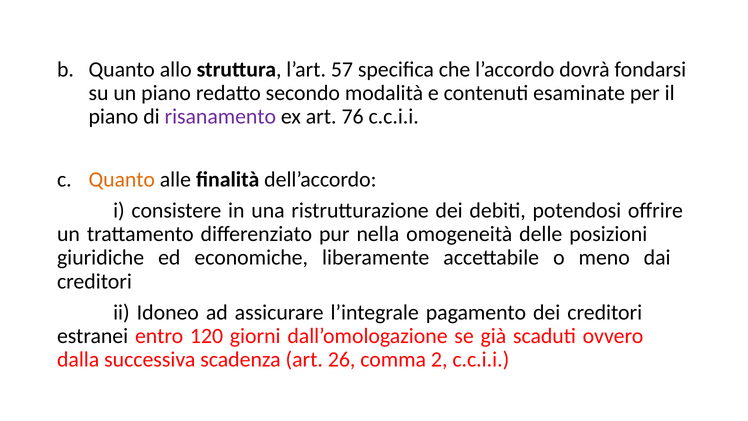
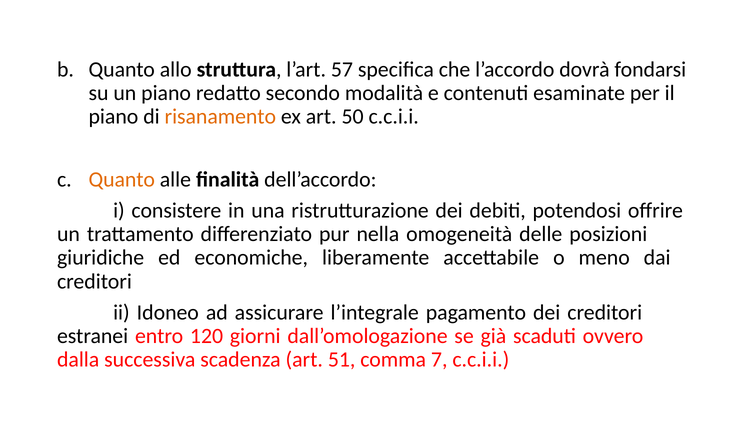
risanamento colour: purple -> orange (220, 117)
76: 76 -> 50 (353, 117)
26: 26 -> 51 (342, 360)
2: 2 -> 7 (439, 360)
